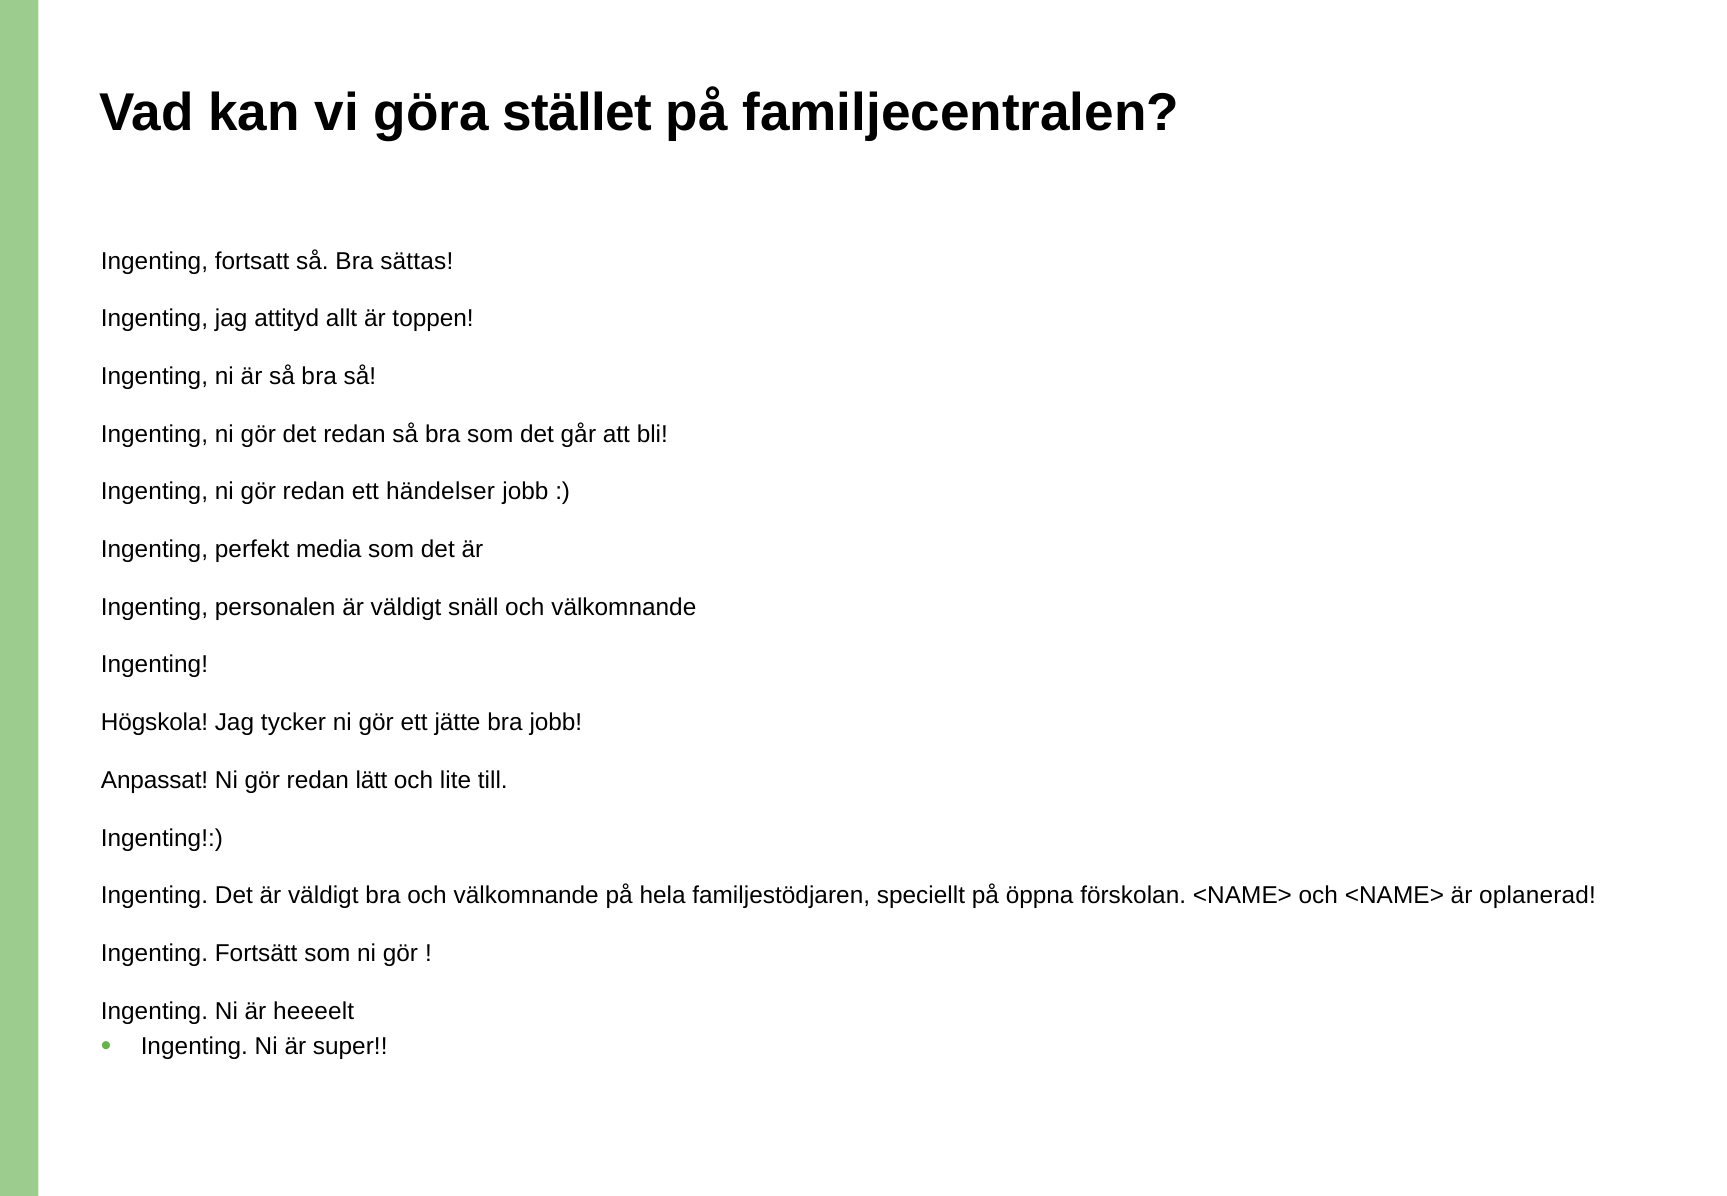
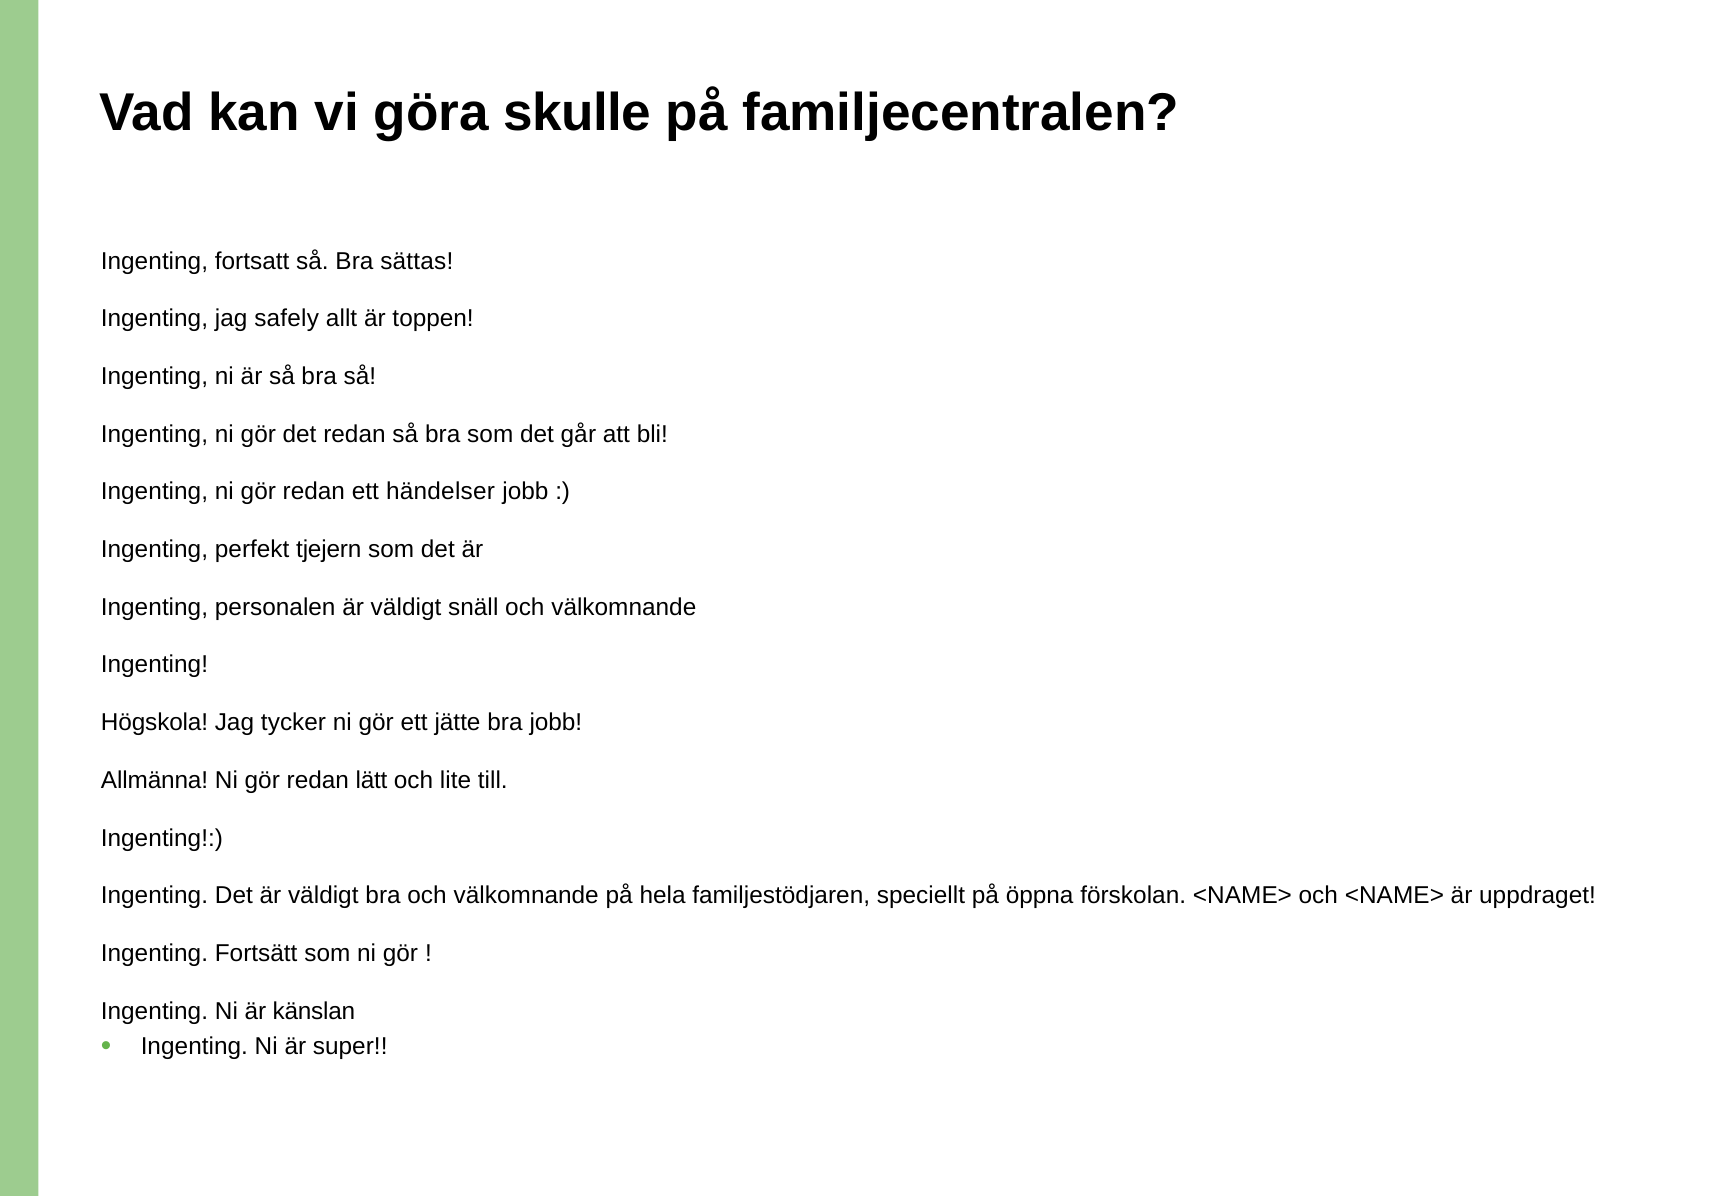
stället: stället -> skulle (577, 113)
attityd: attityd -> safely (287, 319)
media: media -> tjejern (329, 549)
Anpassat: Anpassat -> Allmänna (155, 780)
oplanerad: oplanerad -> uppdraget (1538, 895)
heeeelt: heeeelt -> känslan (314, 1011)
